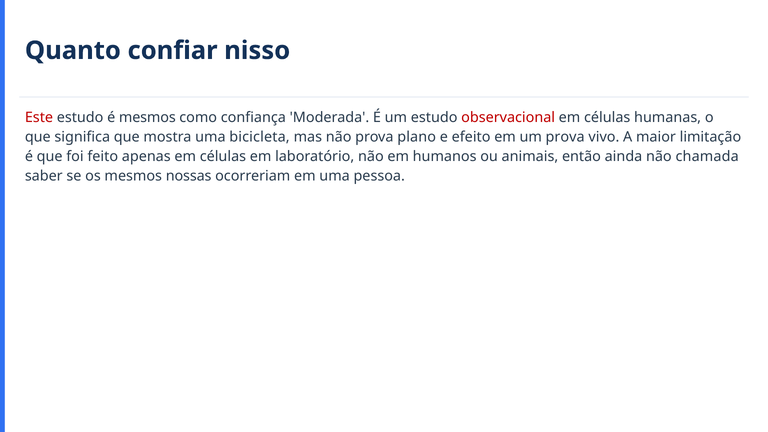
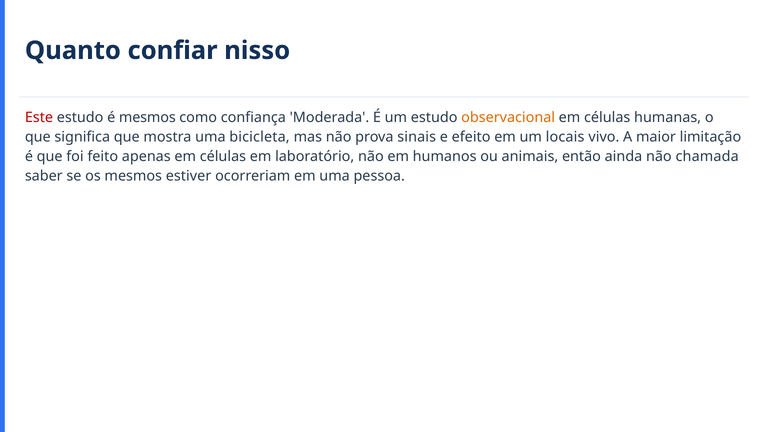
observacional colour: red -> orange (508, 117)
plano: plano -> sinais (417, 137)
um prova: prova -> locais (565, 137)
nossas: nossas -> estiver (189, 176)
